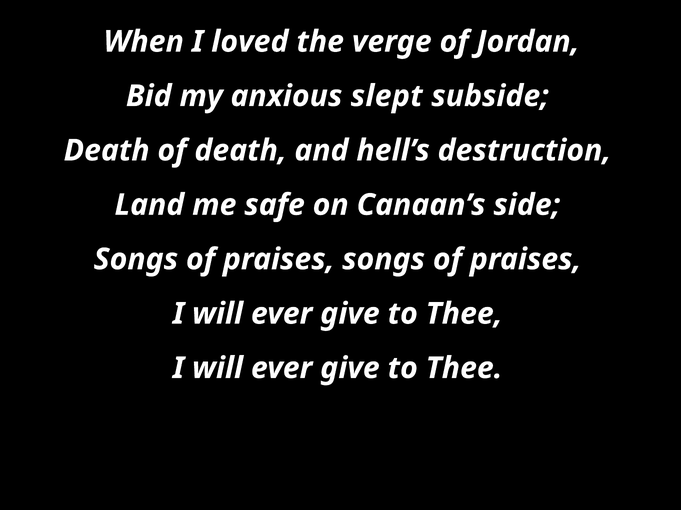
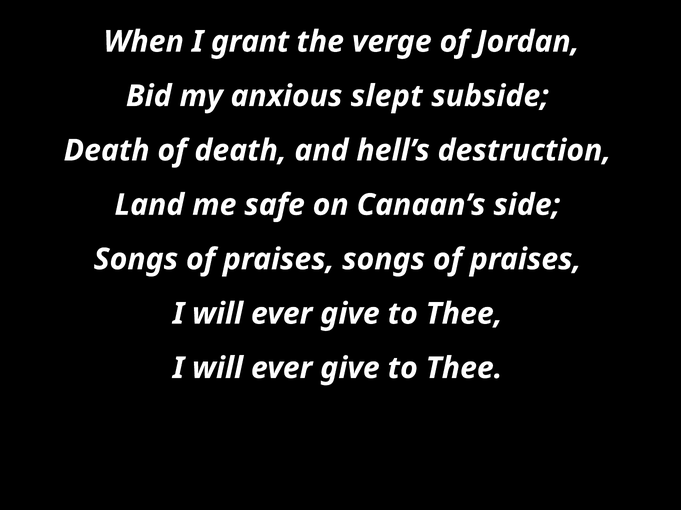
loved: loved -> grant (250, 42)
